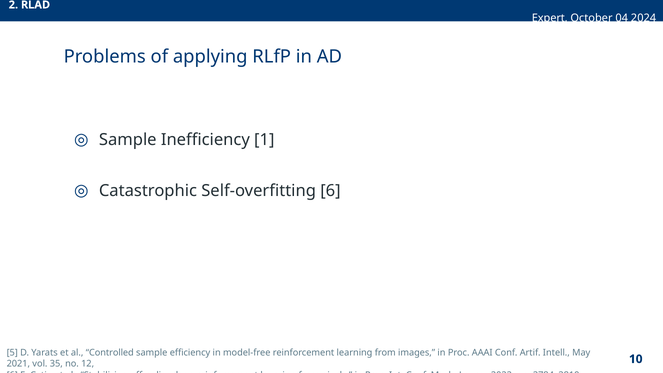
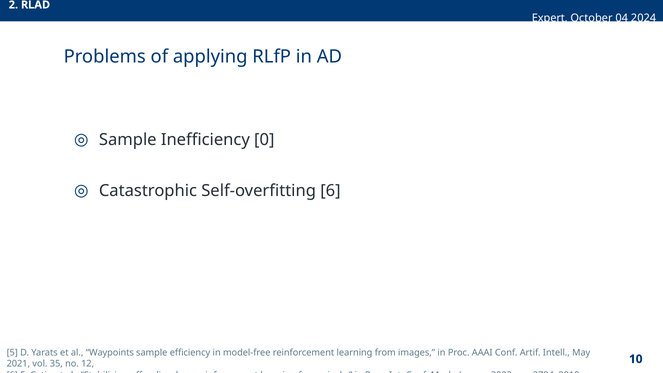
1: 1 -> 0 (264, 140)
Controlled: Controlled -> Waypoints (110, 353)
